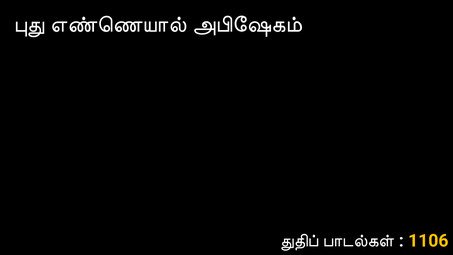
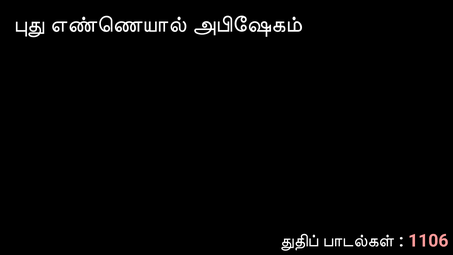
1106 colour: yellow -> pink (428, 241)
